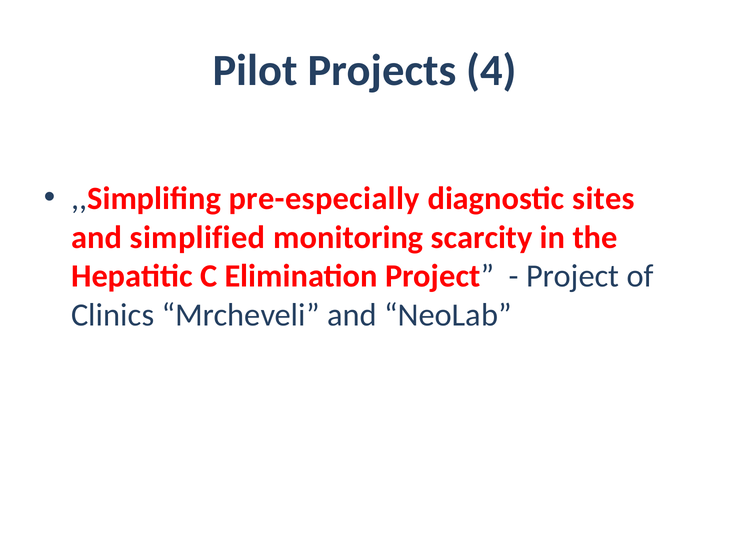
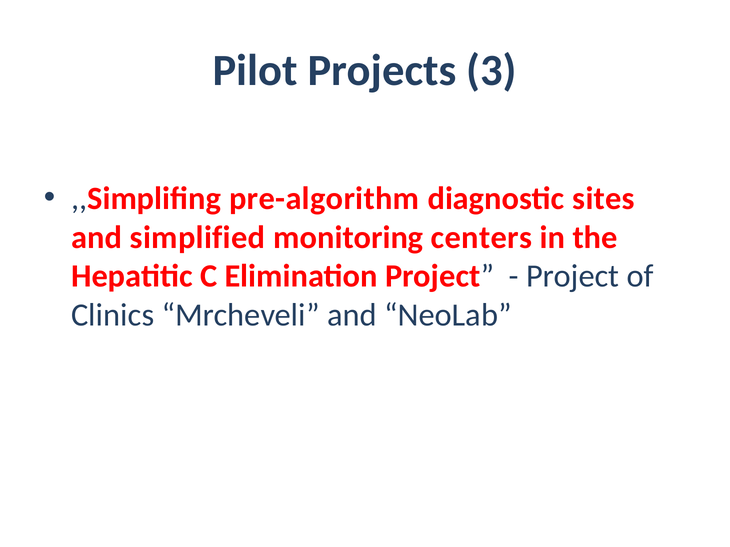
4: 4 -> 3 (492, 71)
pre-especially: pre-especially -> pre-algorithm (324, 199)
scarcity: scarcity -> centers (481, 238)
